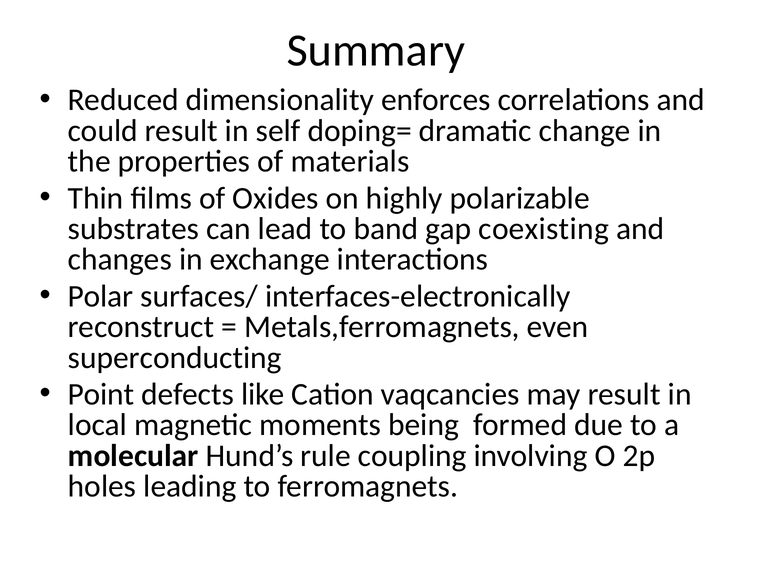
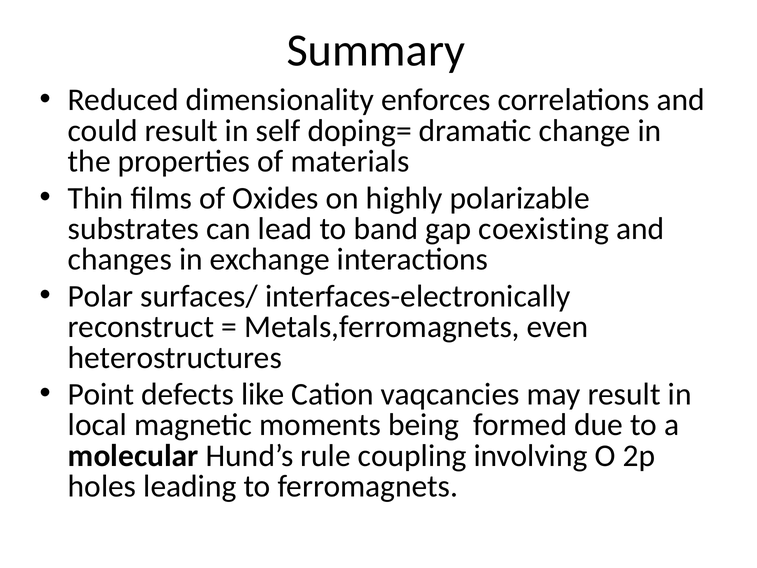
superconducting: superconducting -> heterostructures (175, 357)
